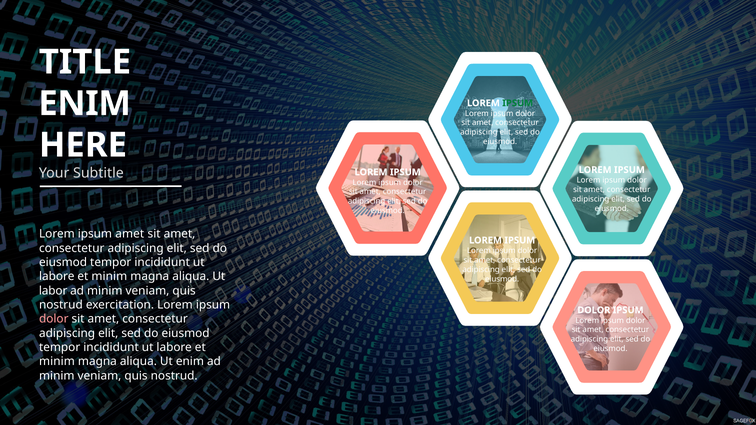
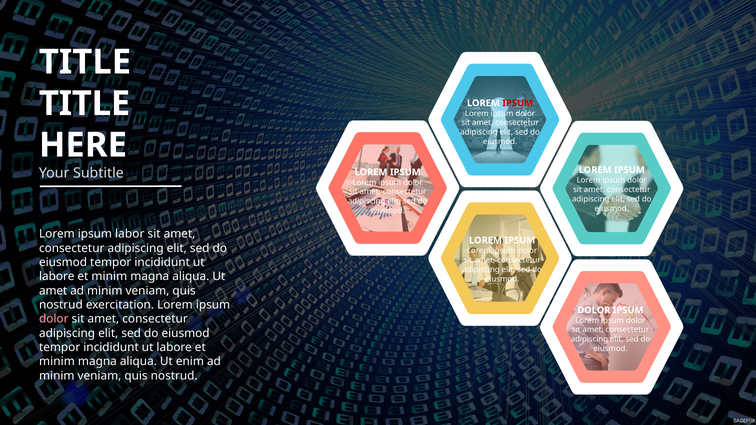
ENIM: ENIM -> TITLE (85, 104)
IPSUM colour: green -> red (518, 103)
ipsum amet: amet -> labor (130, 234)
labor: labor -> amet (53, 291)
